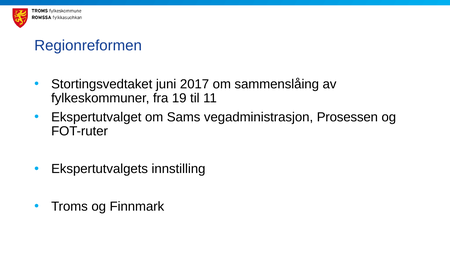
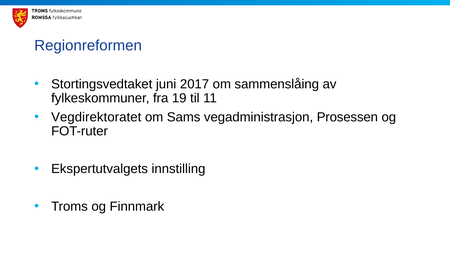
Ekspertutvalget: Ekspertutvalget -> Vegdirektoratet (96, 117)
